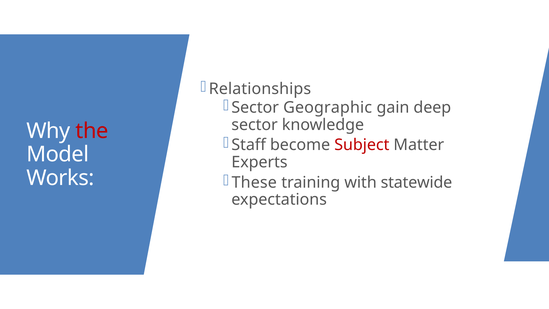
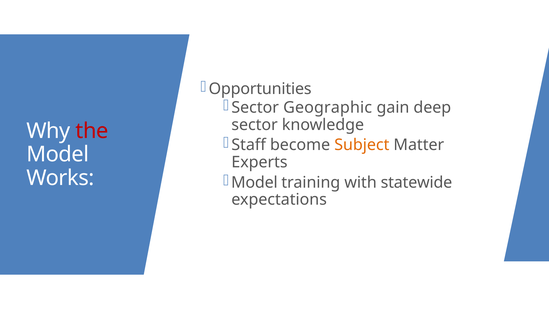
Relationships: Relationships -> Opportunities (260, 89)
Subject colour: red -> orange (362, 145)
These: These -> Model (254, 182)
